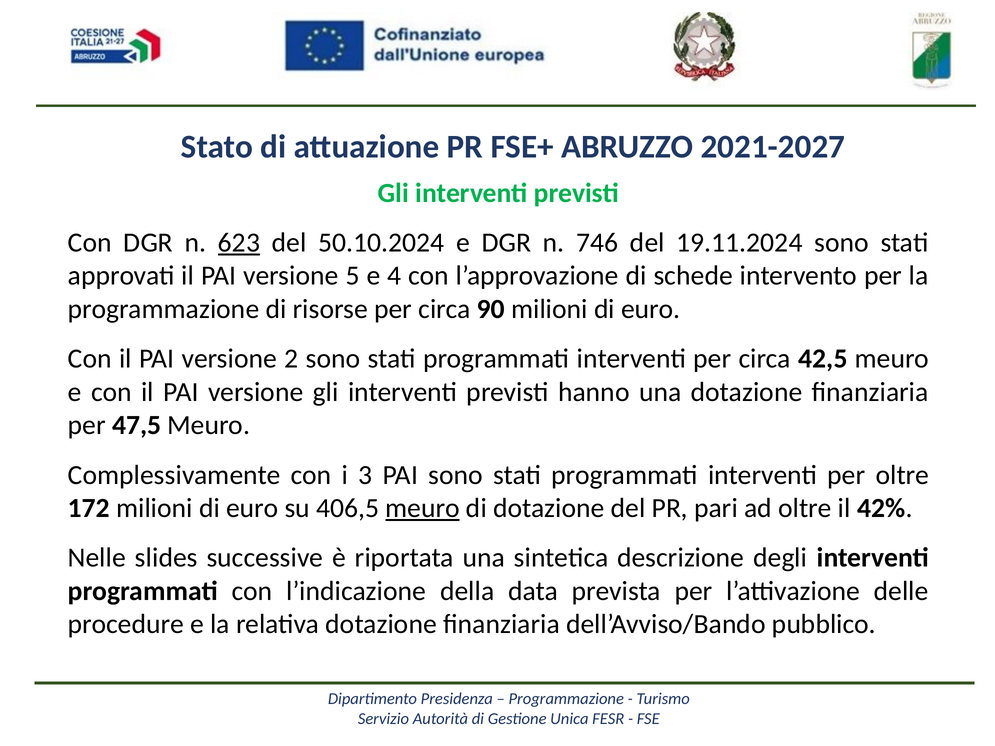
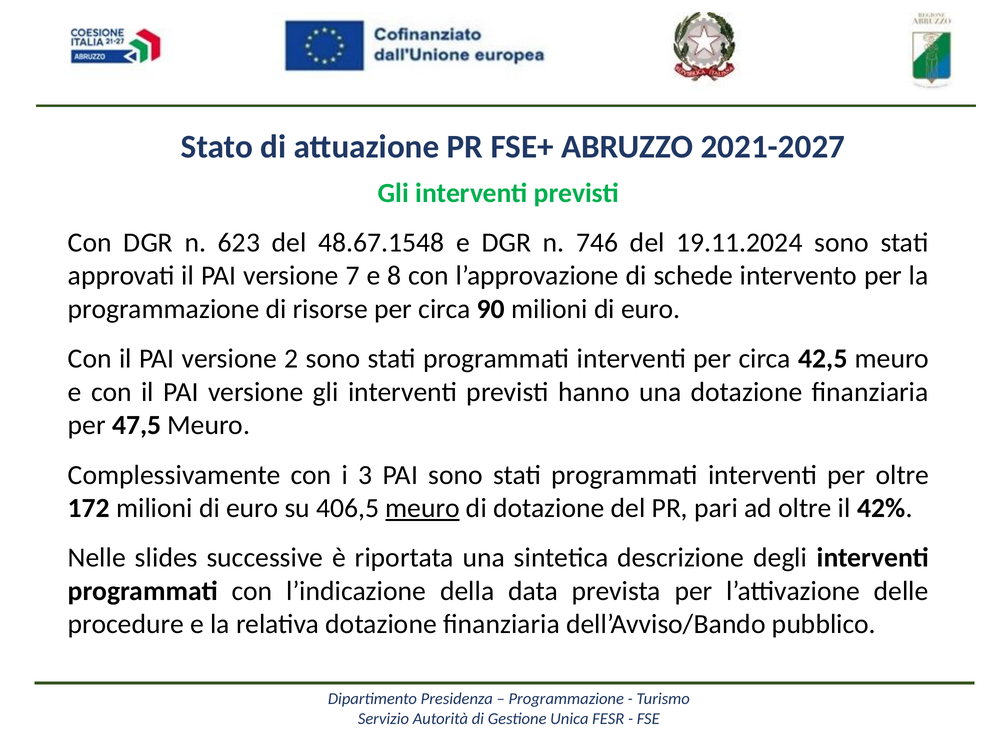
623 underline: present -> none (239, 243)
50.10.2024: 50.10.2024 -> 48.67.1548 (381, 243)
5: 5 -> 7 (353, 276)
4: 4 -> 8 (394, 276)
